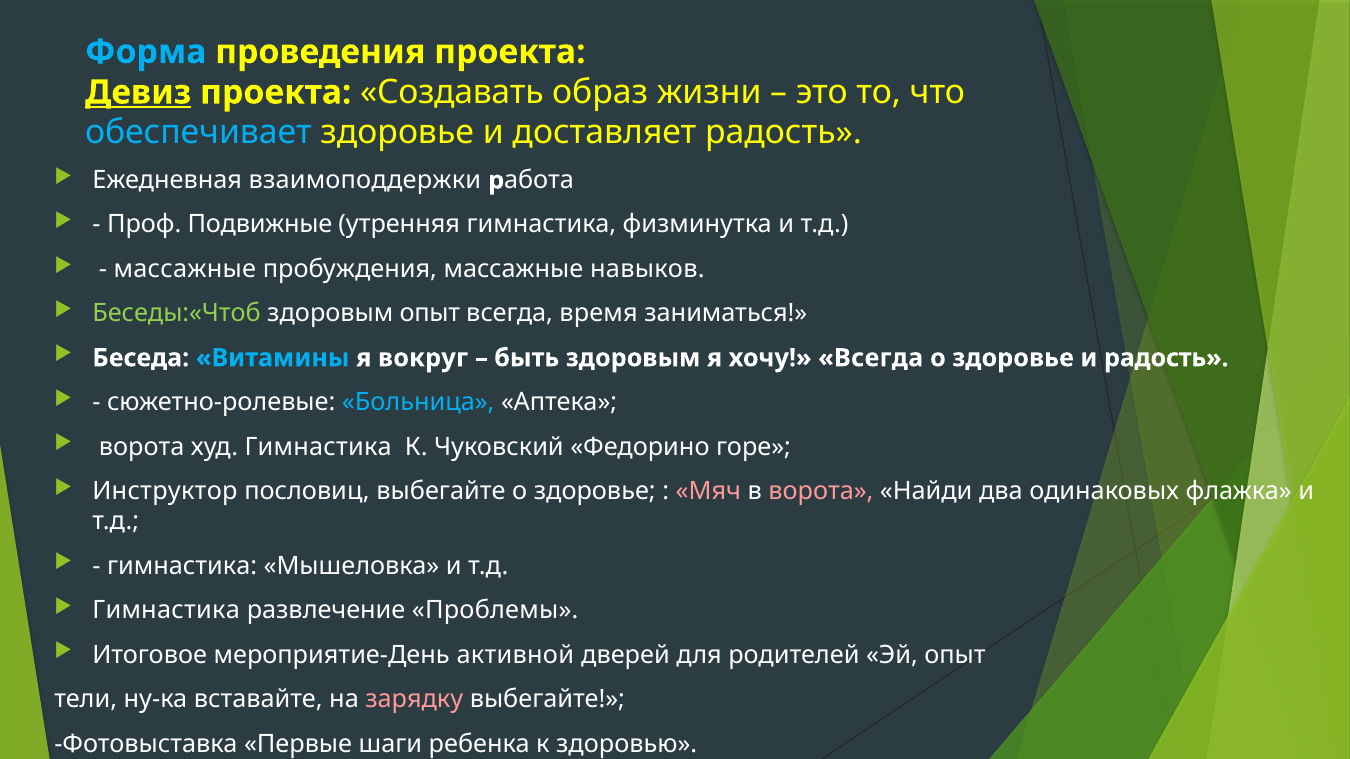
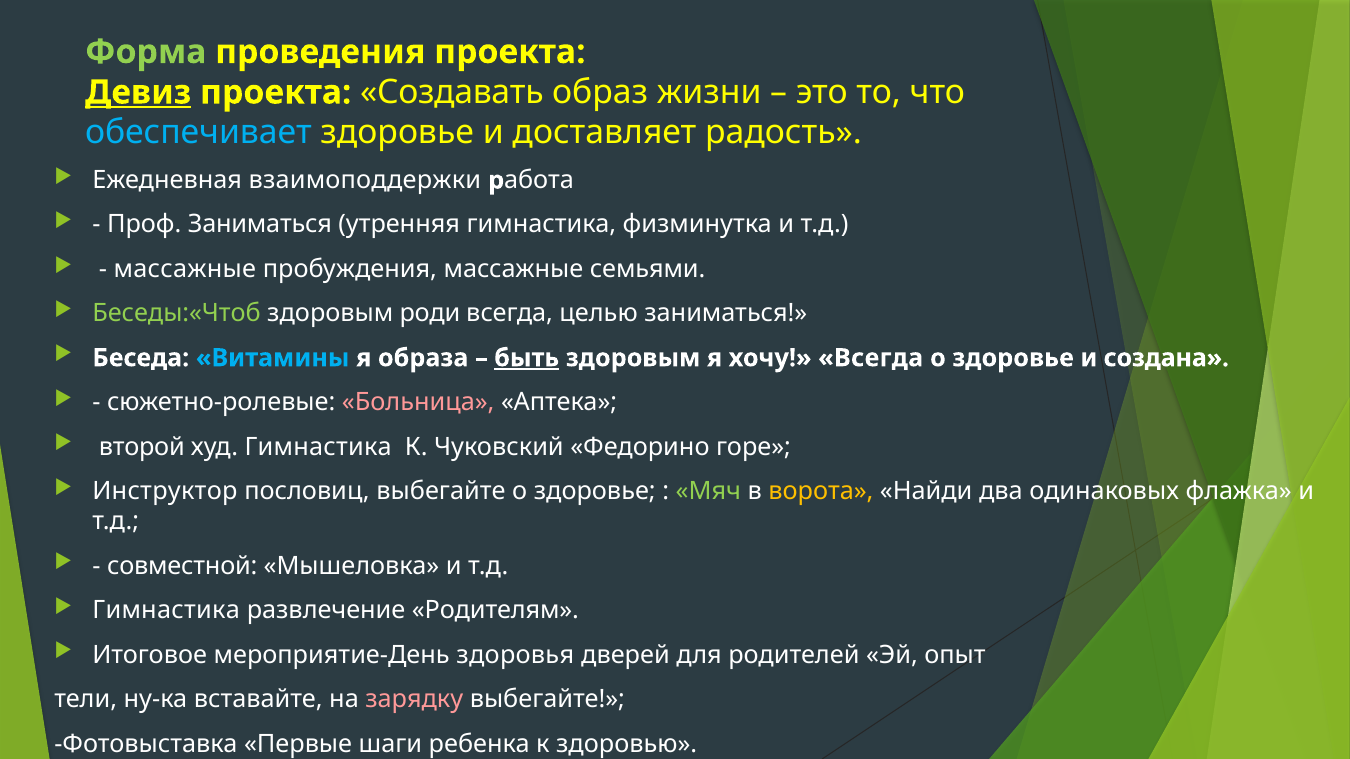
Форма colour: light blue -> light green (146, 52)
Проф Подвижные: Подвижные -> Заниматься (260, 225)
навыков: навыков -> семьями (648, 269)
здоровым опыт: опыт -> роди (430, 314)
время: время -> целью (599, 314)
вокруг: вокруг -> образа (423, 358)
быть underline: none -> present (527, 358)
и радость: радость -> создана (1166, 358)
Больница colour: light blue -> pink (418, 403)
ворота: ворота -> второй (142, 447)
Мяч colour: pink -> light green (708, 491)
ворота colour: pink -> yellow (821, 491)
гимнастика: гимнастика -> совместной (182, 566)
Проблемы: Проблемы -> Родителям (495, 611)
активной: активной -> здоровья (515, 655)
